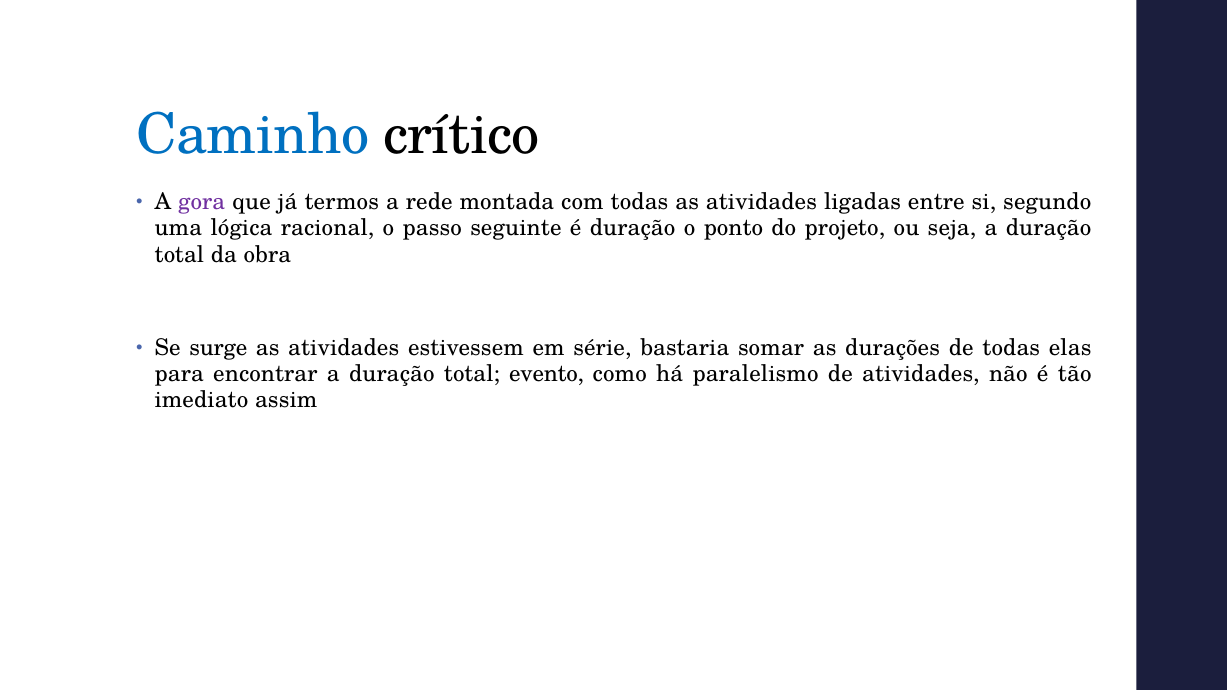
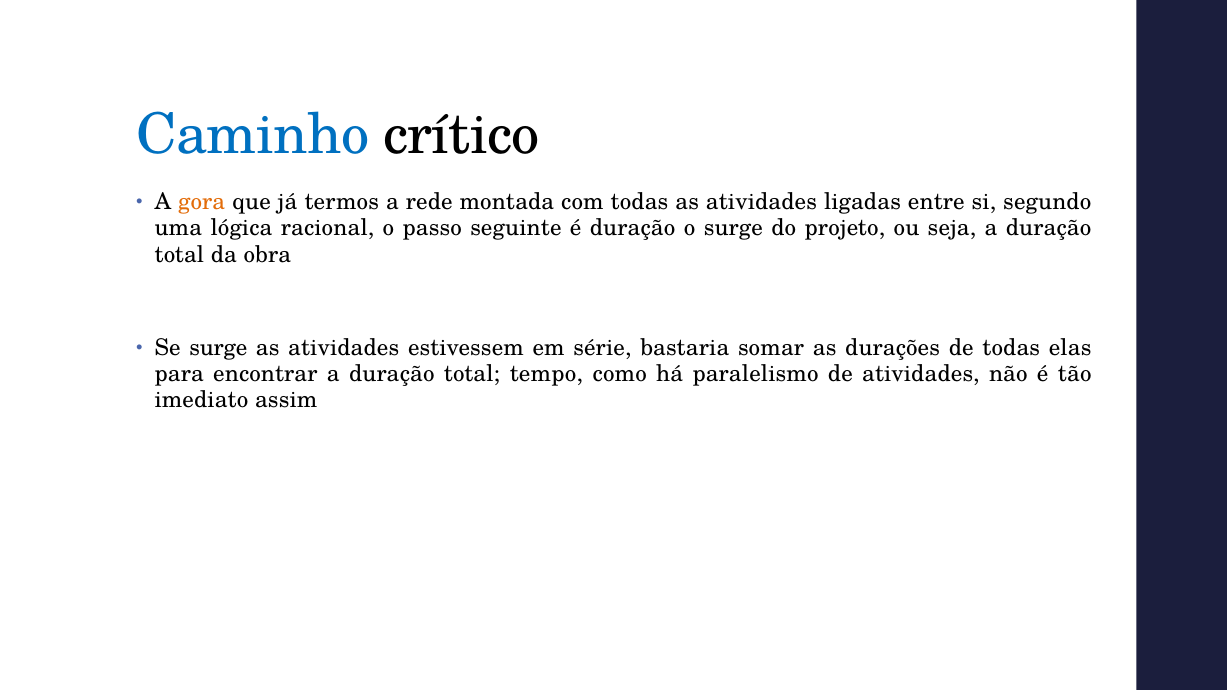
gora colour: purple -> orange (202, 202)
o ponto: ponto -> surge (733, 228)
evento: evento -> tempo (546, 374)
